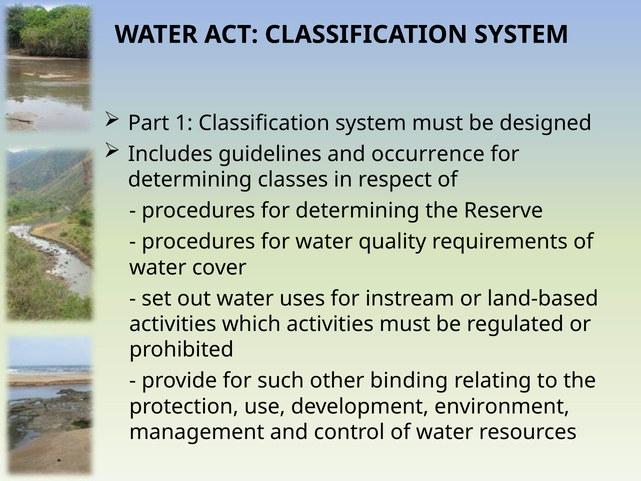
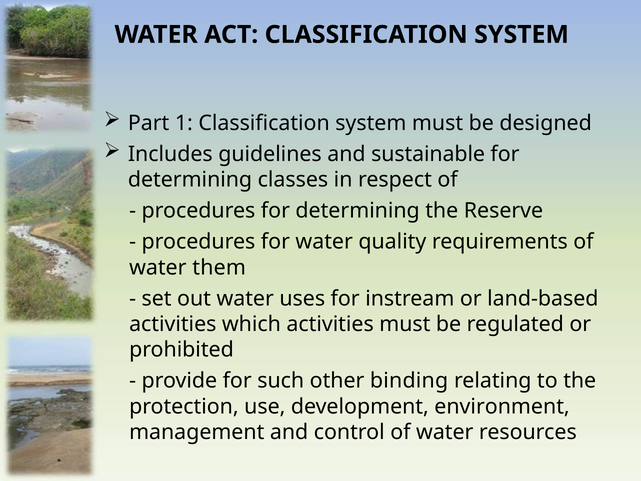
occurrence: occurrence -> sustainable (428, 154)
cover: cover -> them (219, 267)
